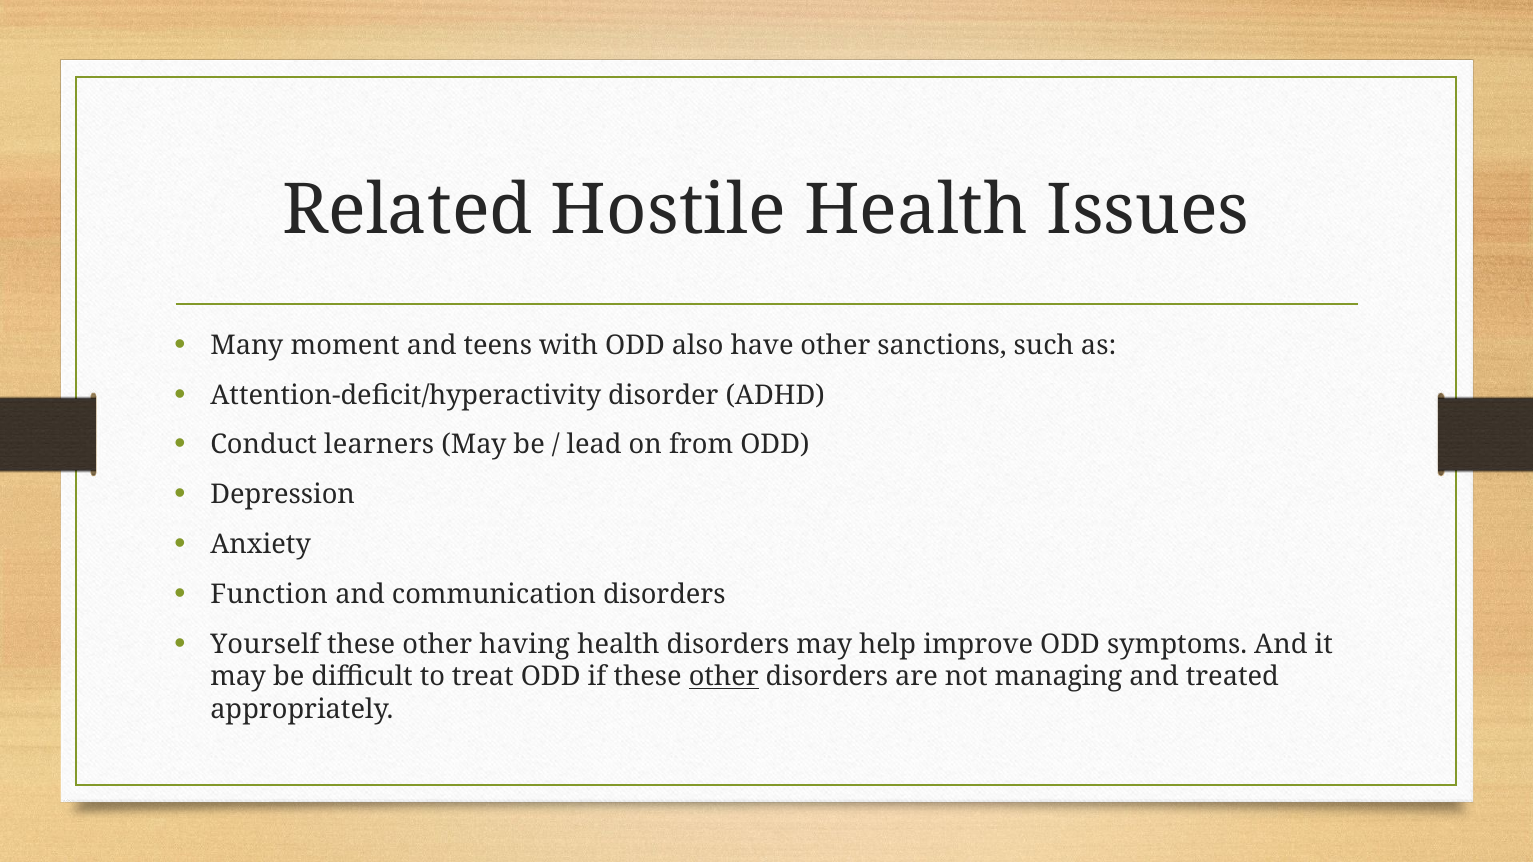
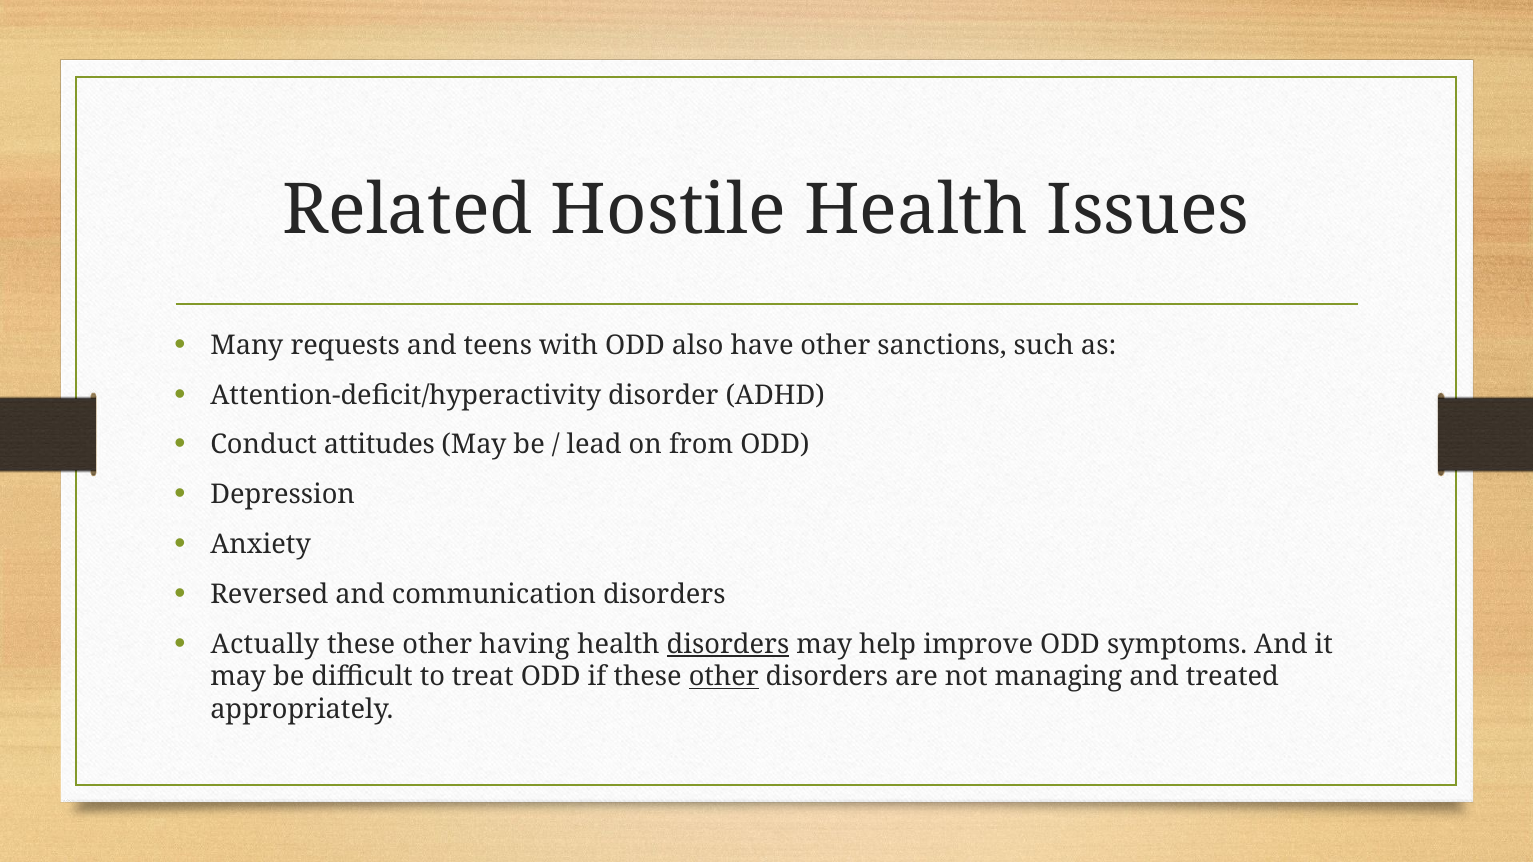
moment: moment -> requests (345, 345)
learners: learners -> attitudes (379, 445)
Function: Function -> Reversed (269, 595)
Yourself: Yourself -> Actually (265, 644)
disorders underline: none -> present (728, 644)
